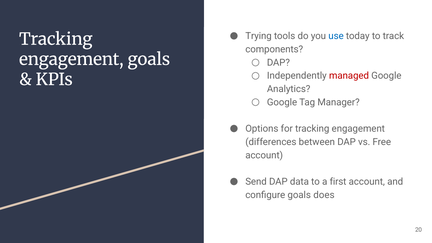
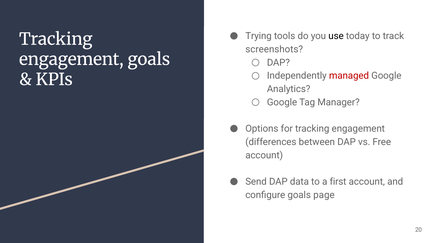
use colour: blue -> black (336, 36)
components: components -> screenshots (274, 49)
does: does -> page (324, 195)
